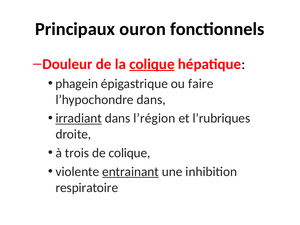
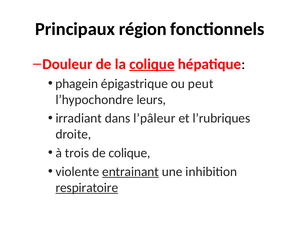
ouron: ouron -> région (143, 29)
faire: faire -> peut (201, 84)
l’hypochondre dans: dans -> leurs (151, 100)
irradiant underline: present -> none (79, 118)
l’région: l’région -> l’pâleur (154, 118)
respiratoire underline: none -> present (87, 188)
